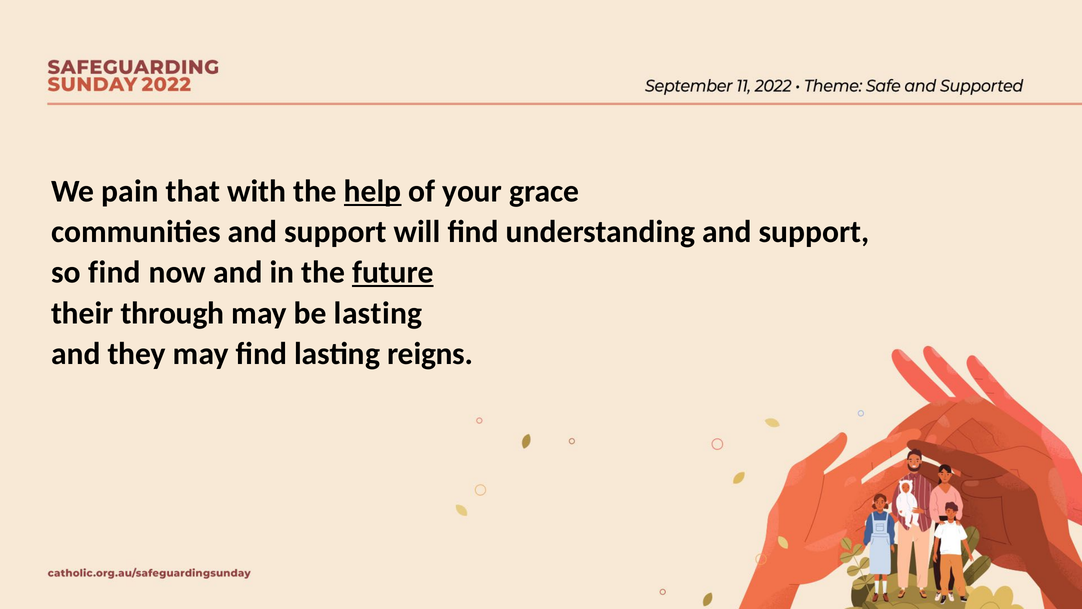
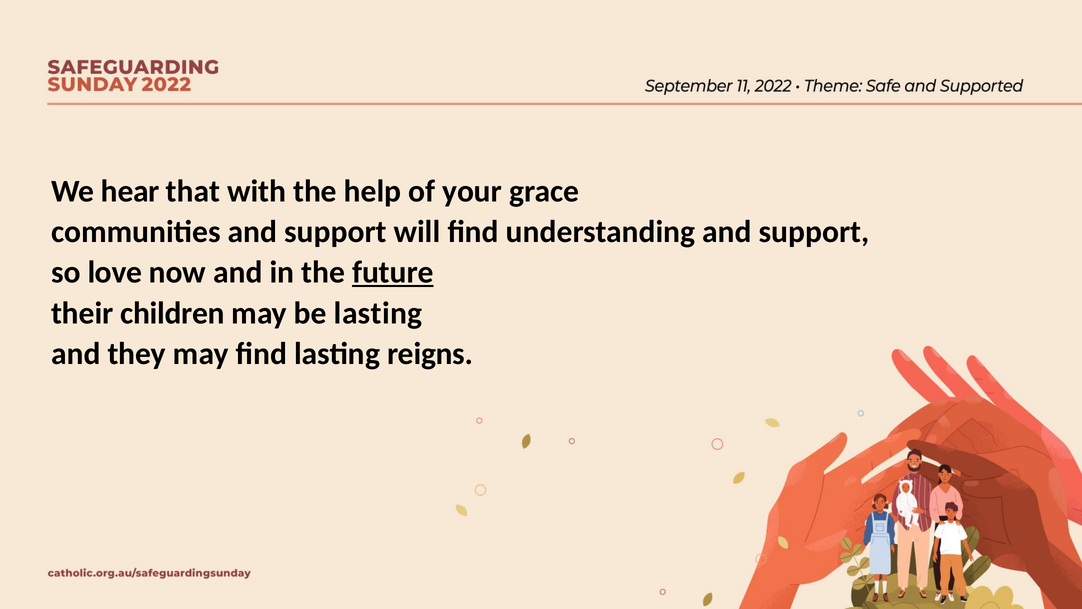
pain: pain -> hear (130, 191)
help underline: present -> none (373, 191)
so find: find -> love (115, 272)
through: through -> children (173, 313)
